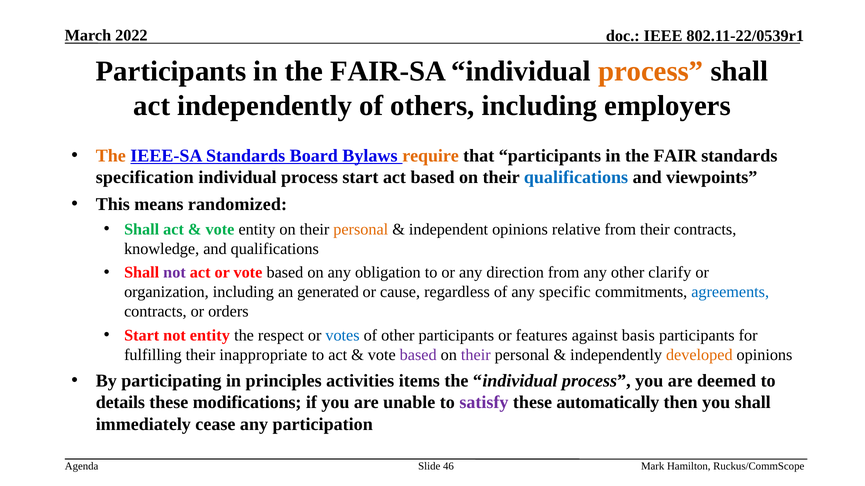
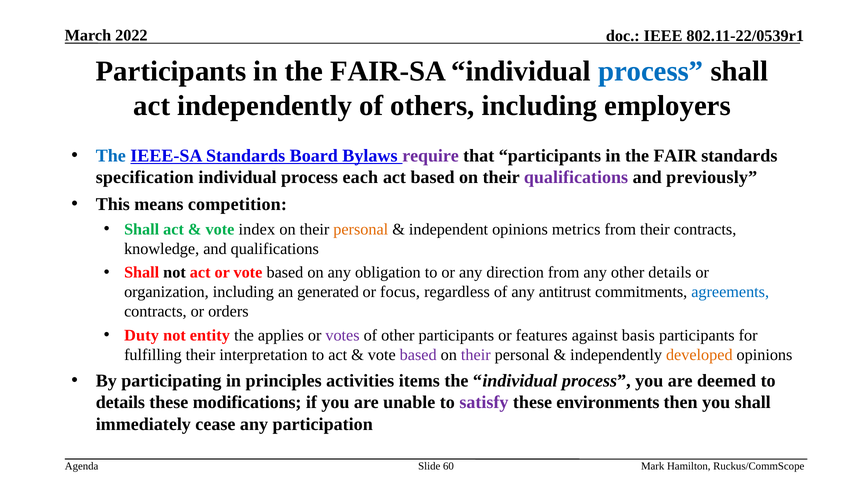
process colour: orange -> blue (651, 71)
The colour: orange -> blue (111, 156)
require colour: orange -> purple (431, 156)
process start: start -> each (360, 178)
qualifications colour: blue -> purple (576, 178)
viewpoints: viewpoints -> previously (712, 178)
randomized: randomized -> competition (237, 205)
vote entity: entity -> index (257, 229)
relative: relative -> metrics (576, 229)
not colour: purple -> black (175, 273)
other clarify: clarify -> details (670, 273)
cause: cause -> focus (400, 292)
specific: specific -> antitrust (565, 292)
Start: Start -> Duty (142, 336)
respect: respect -> applies (281, 336)
votes colour: blue -> purple (343, 336)
inappropriate: inappropriate -> interpretation (263, 355)
automatically: automatically -> environments (608, 403)
46: 46 -> 60 (448, 467)
